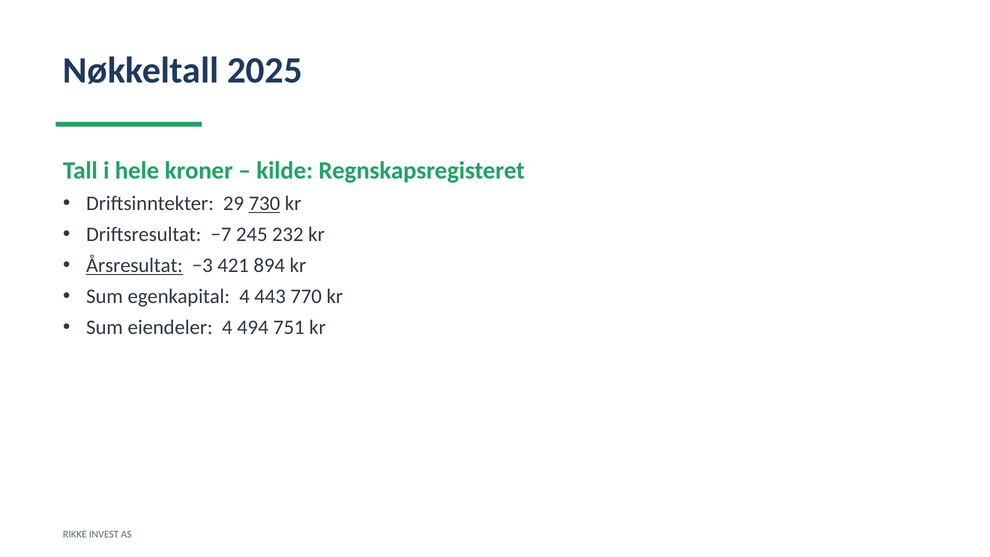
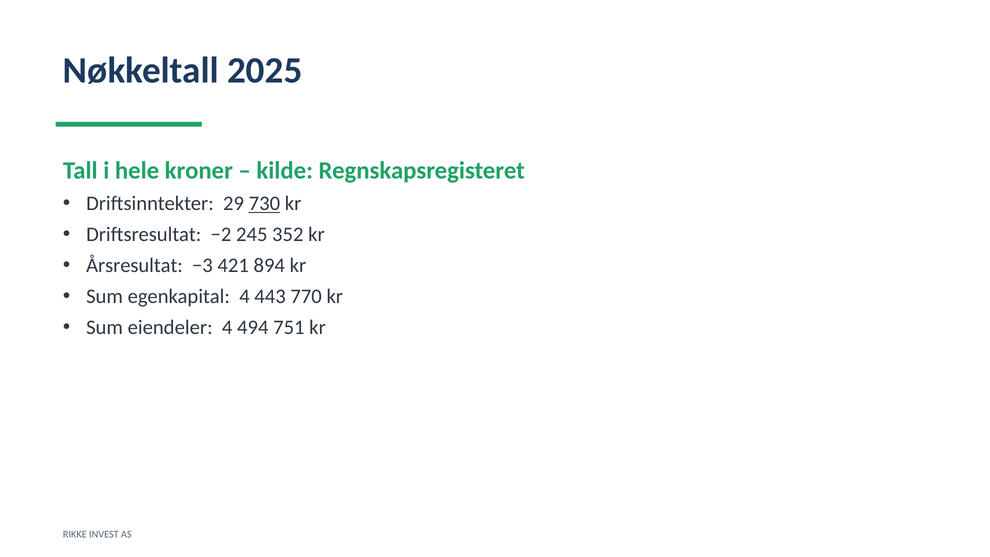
−7: −7 -> −2 (221, 235)
232: 232 -> 352 (288, 235)
Årsresultat underline: present -> none (135, 265)
